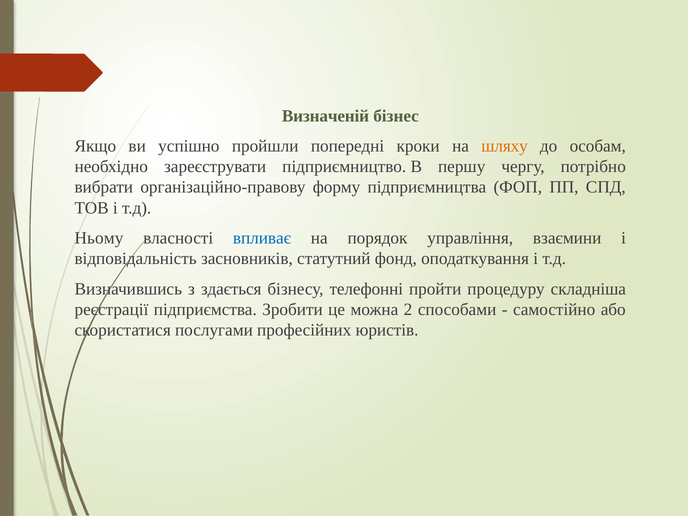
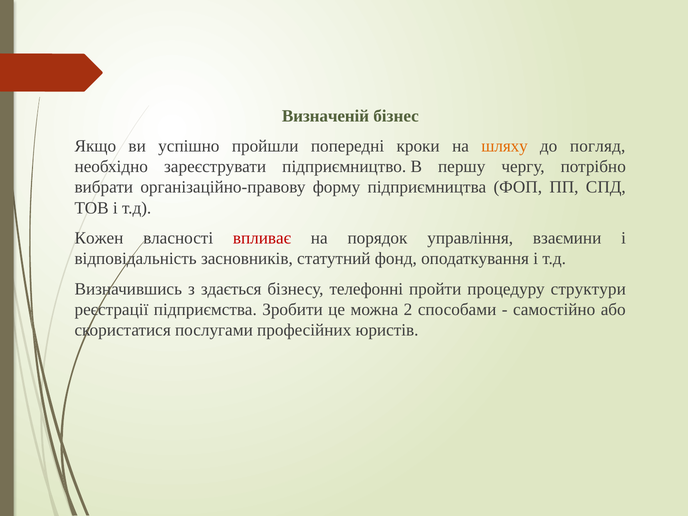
особам: особам -> погляд (598, 146)
Ньому: Ньому -> Кожен (99, 238)
впливає colour: blue -> red (262, 238)
складніша: складніша -> структури (588, 289)
